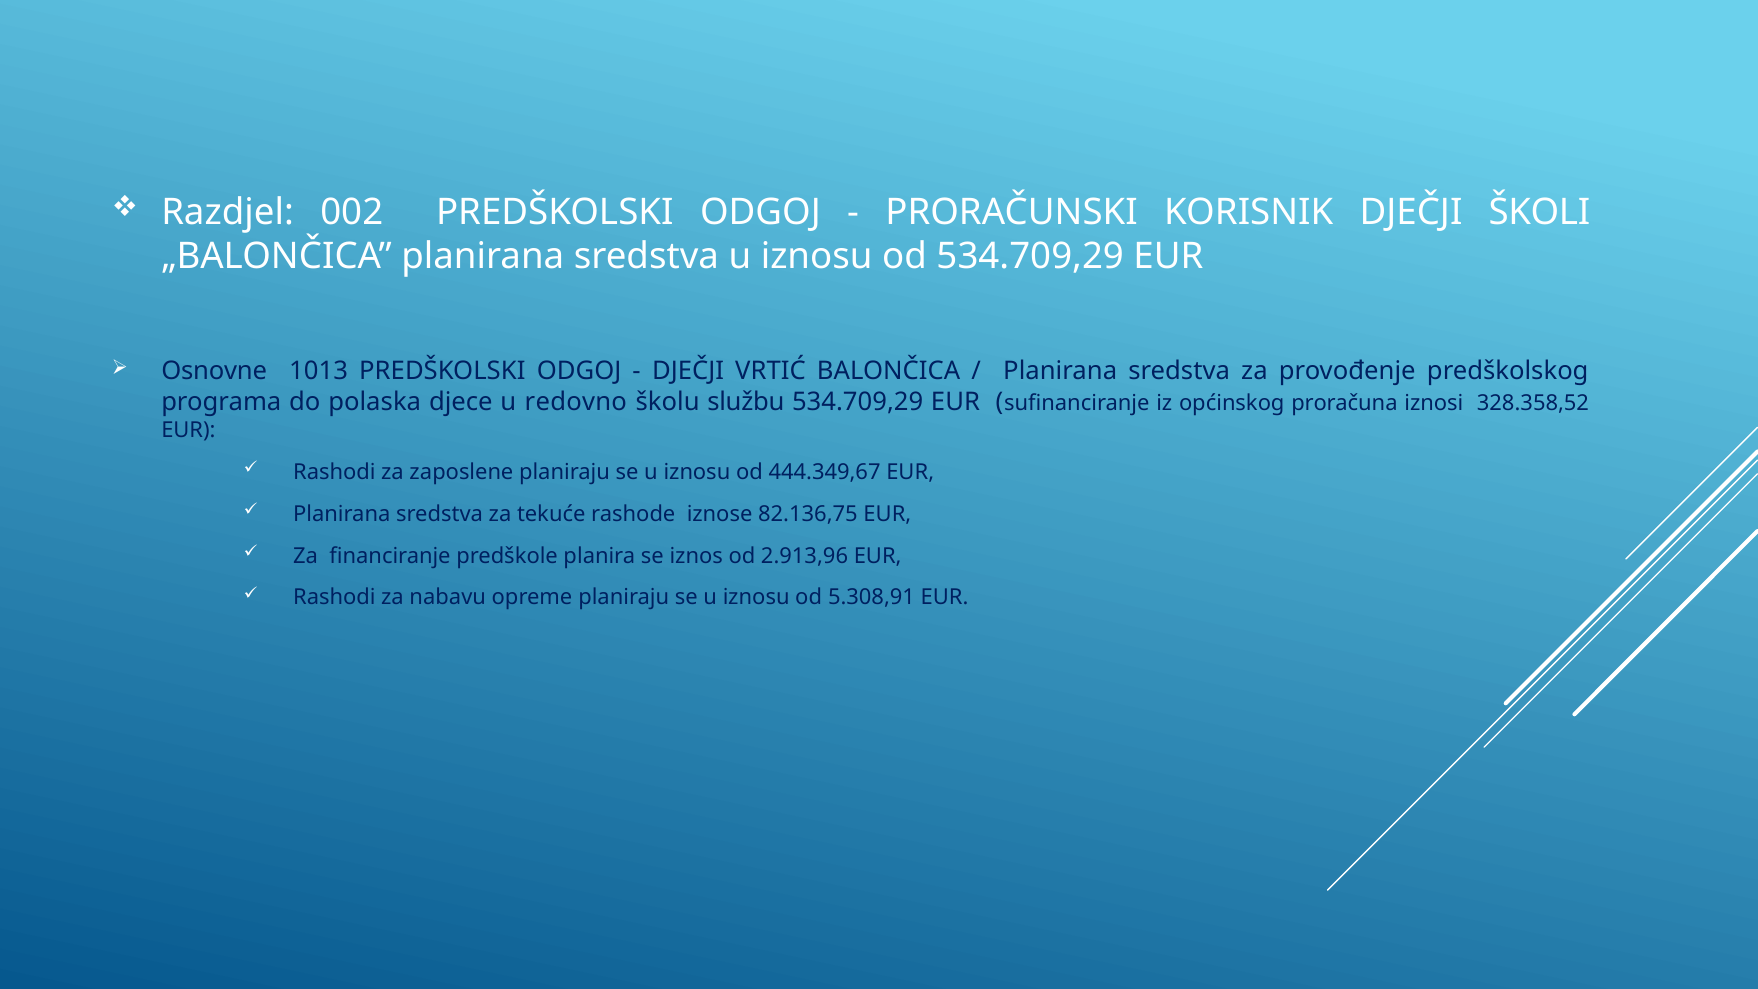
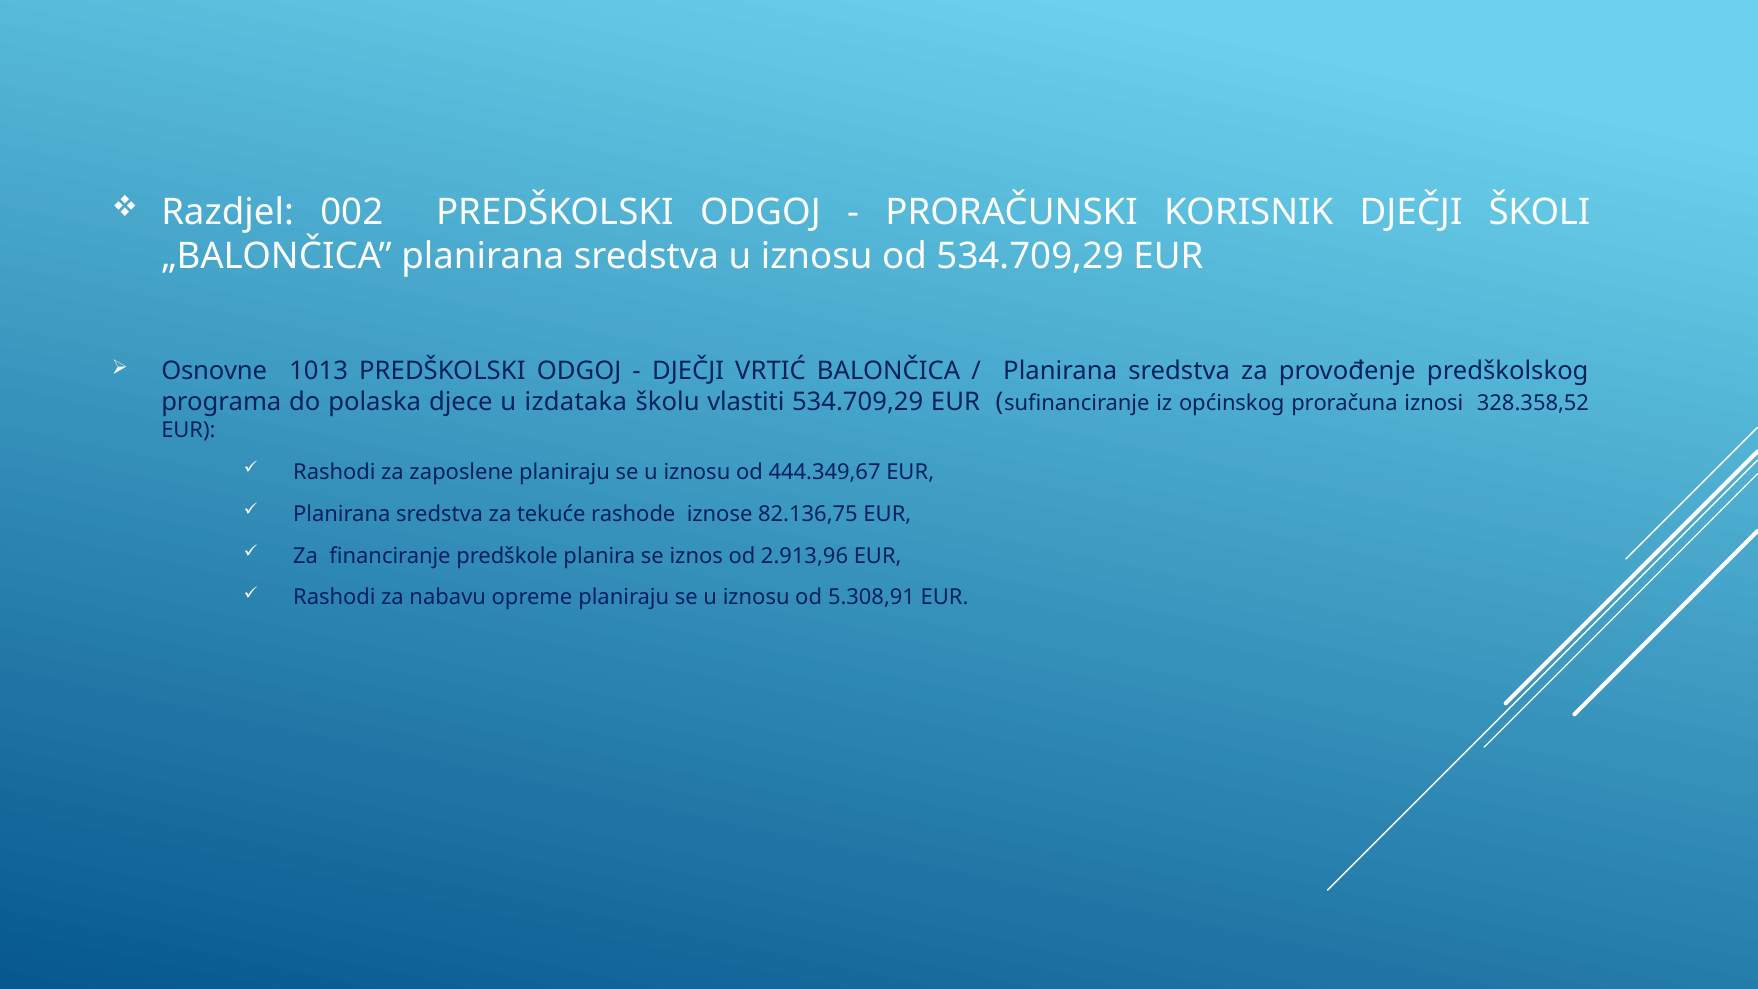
redovno: redovno -> izdataka (576, 402)
službu: službu -> vlastiti (746, 402)
